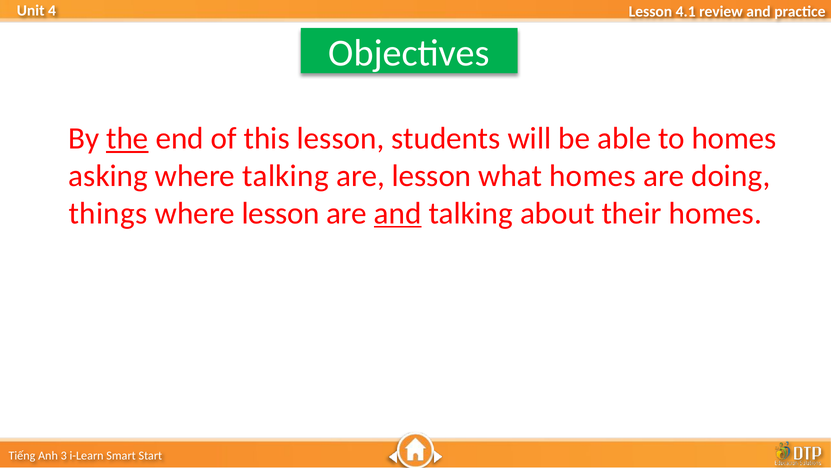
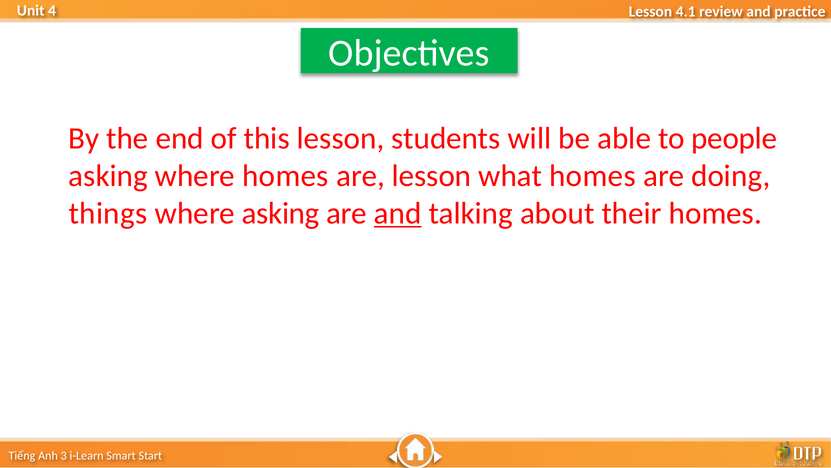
the underline: present -> none (127, 138)
to homes: homes -> people (734, 138)
where talking: talking -> homes (285, 176)
where lesson: lesson -> asking (281, 213)
